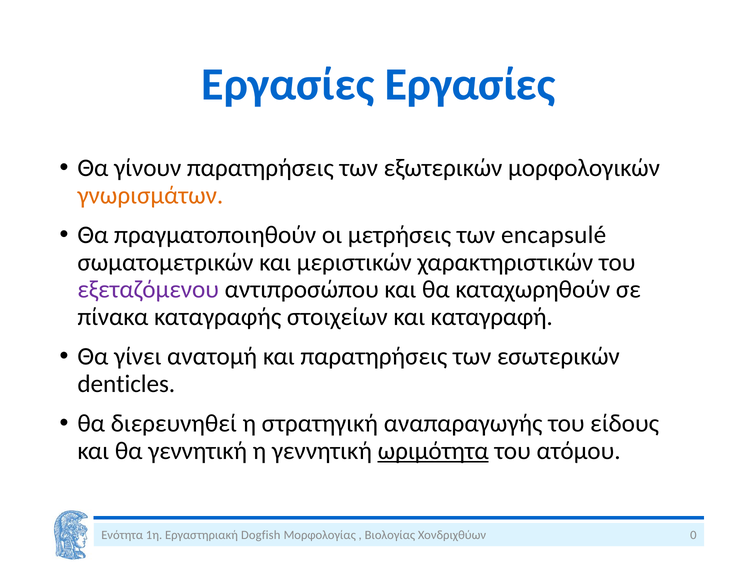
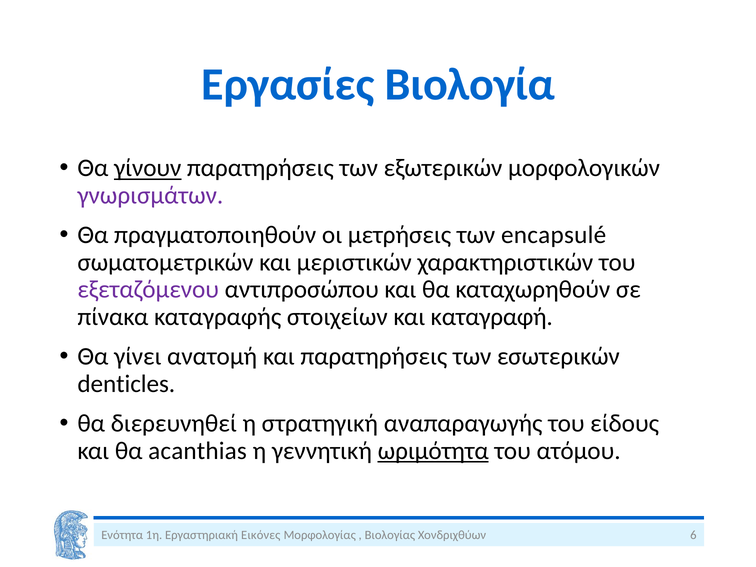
Εργασίες Εργασίες: Εργασίες -> Βιολογία (470, 85)
γίνουν underline: none -> present (148, 168)
γνωρισμάτων colour: orange -> purple (150, 195)
θα γεννητική: γεννητική -> acanthias (198, 451)
Dogfish: Dogfish -> Εικόνες (261, 535)
0: 0 -> 6 (693, 535)
